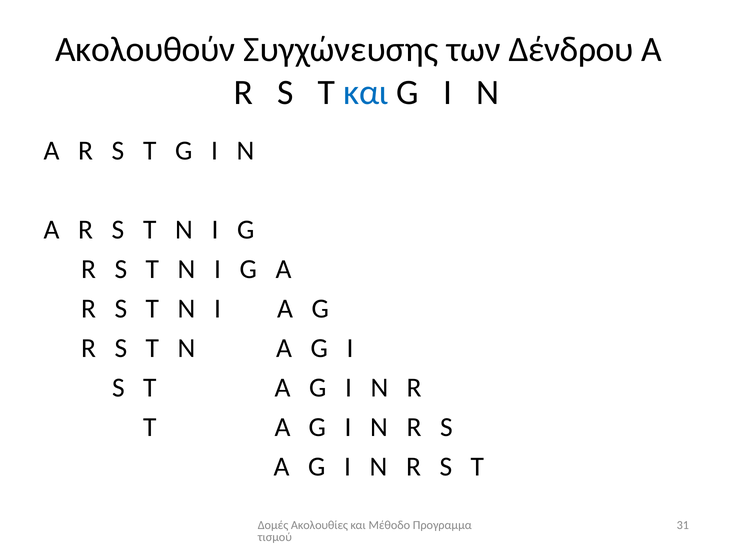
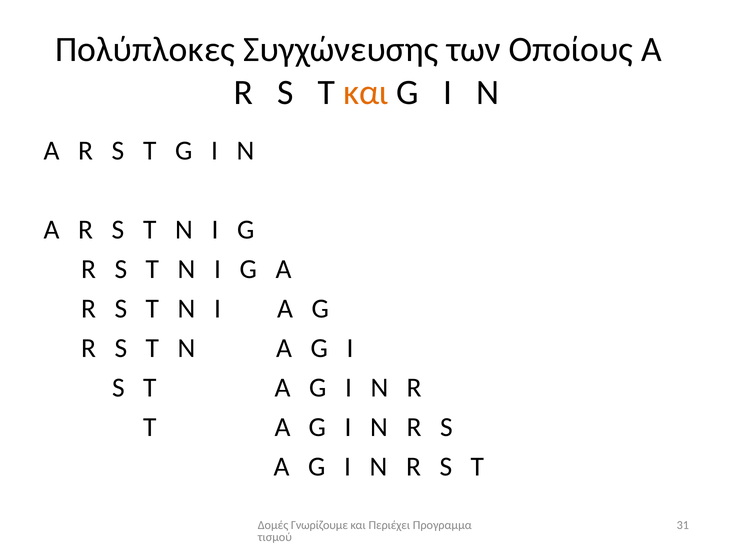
Ακολουθούν: Ακολουθούν -> Πολύπλοκες (145, 50)
Δένδρου: Δένδρου -> Οποίους (571, 50)
και colour: blue -> orange (366, 92)
Ακολουθίες: Ακολουθίες -> Γνωρίζουμε (319, 525)
Μέθοδο: Μέθοδο -> Περιέχει (389, 525)
